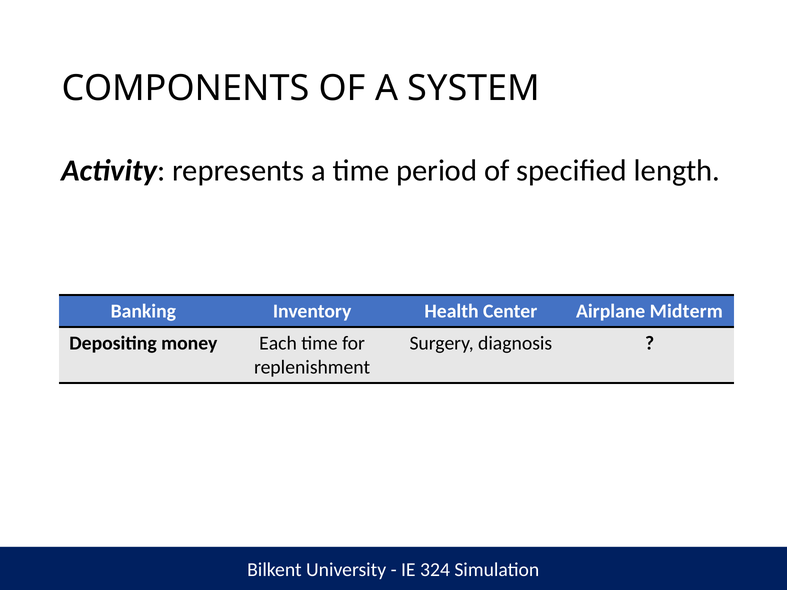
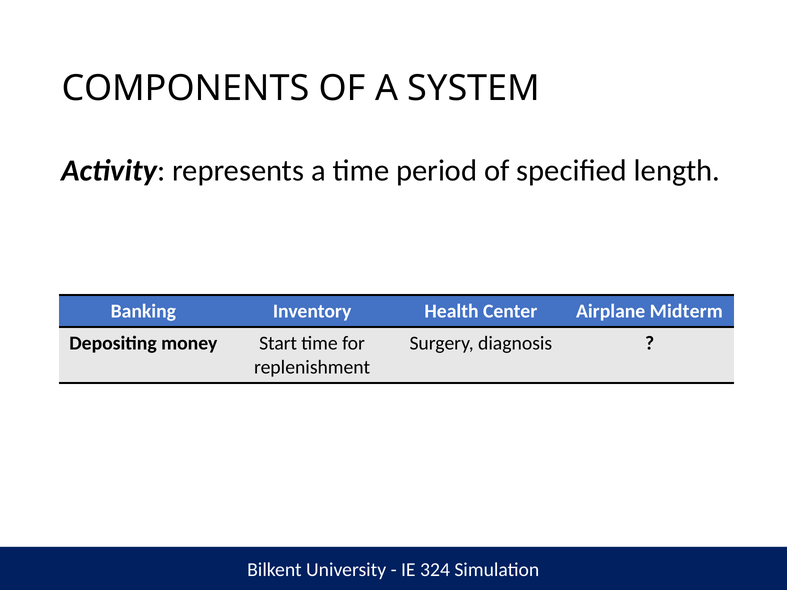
Each: Each -> Start (278, 343)
